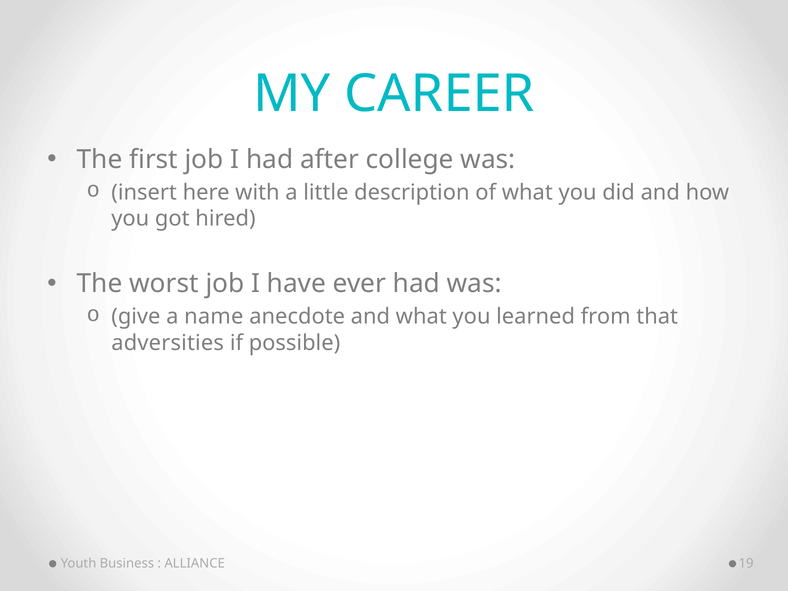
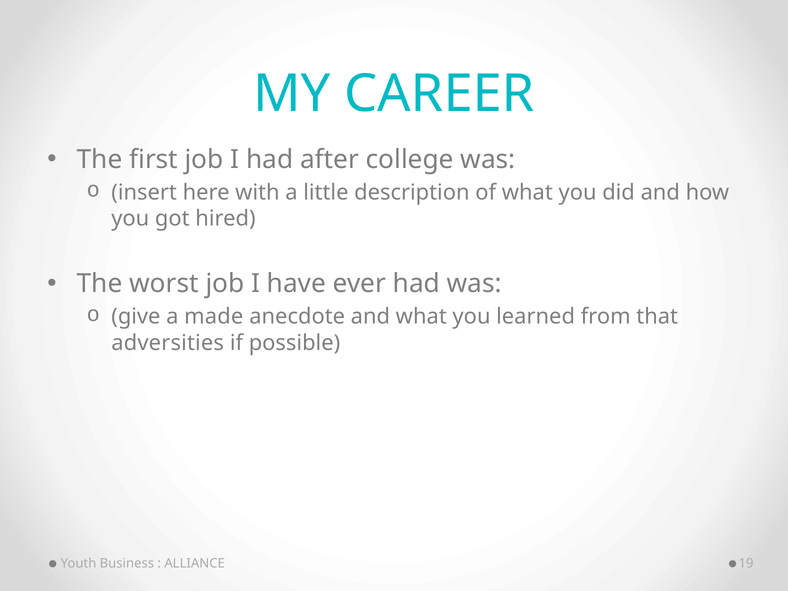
name: name -> made (214, 317)
